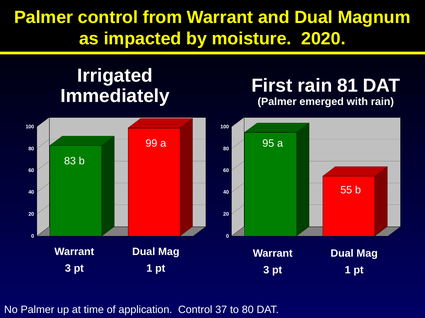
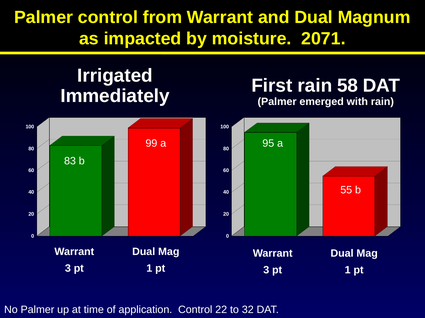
2020: 2020 -> 2071 (323, 39)
81: 81 -> 58 (348, 86)
37: 37 -> 22 (221, 310)
to 80: 80 -> 32 (248, 310)
